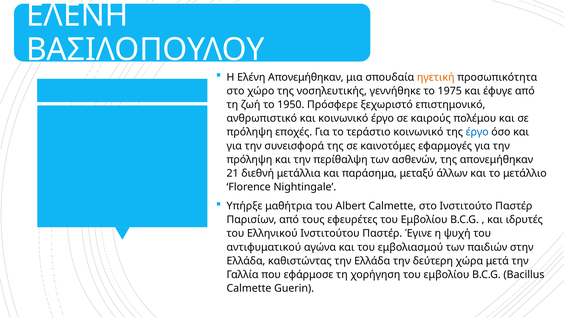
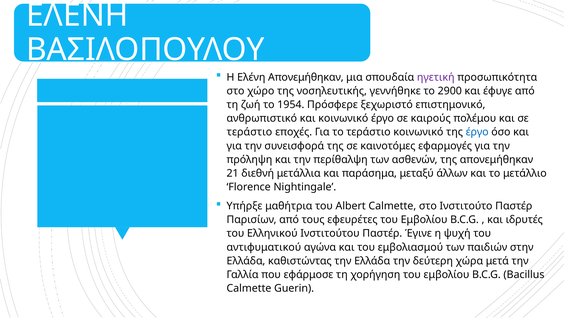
ηγετική colour: orange -> purple (436, 77)
1975: 1975 -> 2900 (450, 91)
1950: 1950 -> 1954 (291, 105)
πρόληψη: πρόληψη -> τεράστιο (249, 132)
